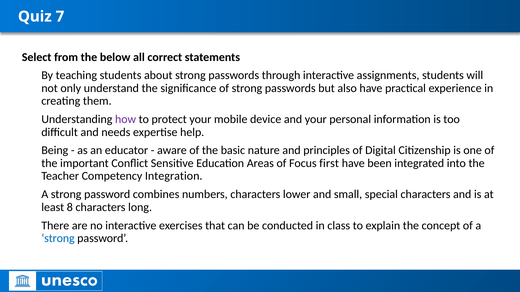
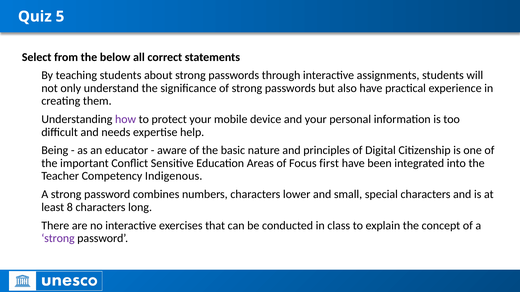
7: 7 -> 5 (60, 17)
Integration: Integration -> Indigenous (174, 176)
strong colour: blue -> purple (58, 239)
